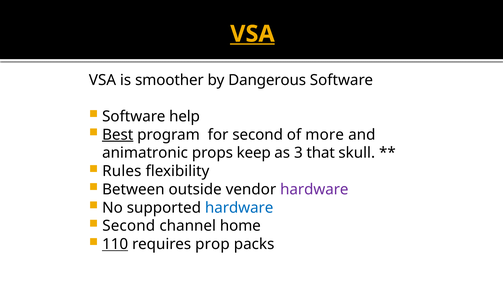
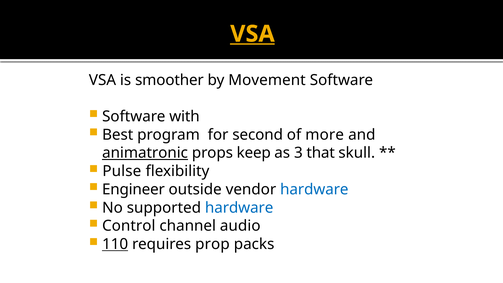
Dangerous: Dangerous -> Movement (267, 80)
help: help -> with (184, 116)
Best underline: present -> none (118, 135)
animatronic underline: none -> present (145, 153)
Rules: Rules -> Pulse (122, 171)
Between: Between -> Engineer (133, 189)
hardware colour: purple -> blue (314, 189)
Second: Second -> Control (129, 226)
home: home -> audio (240, 226)
